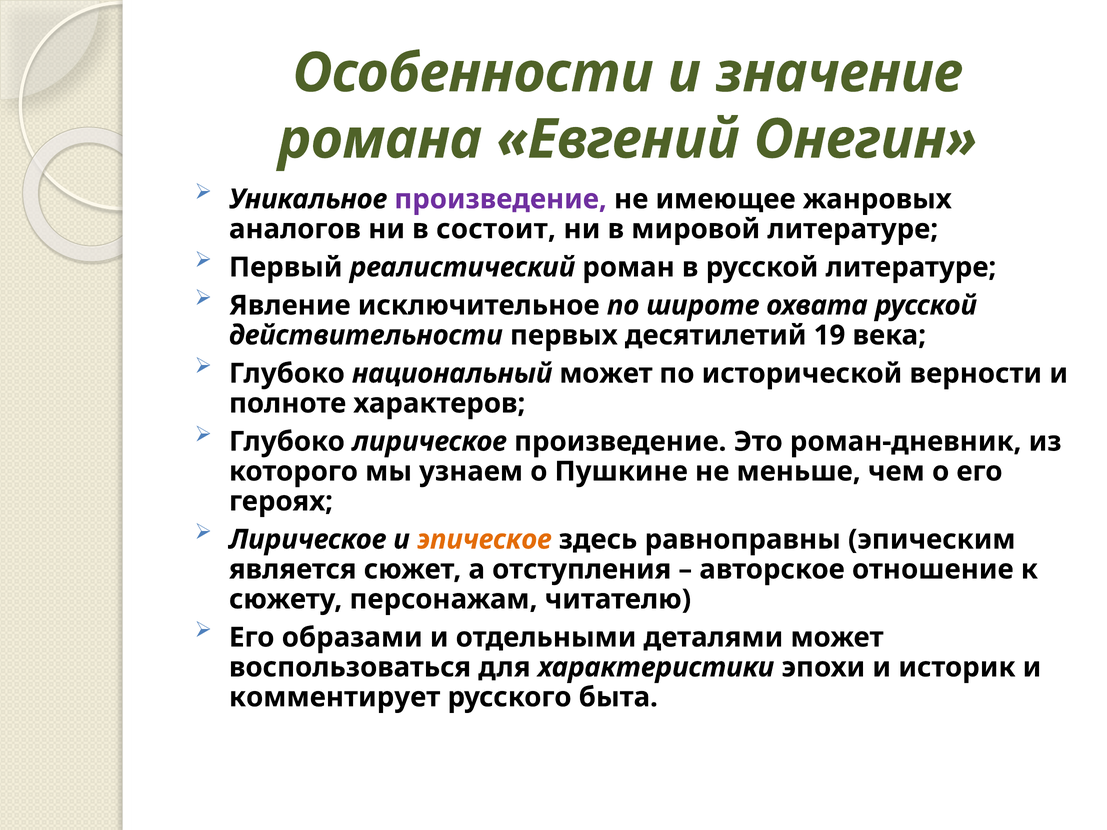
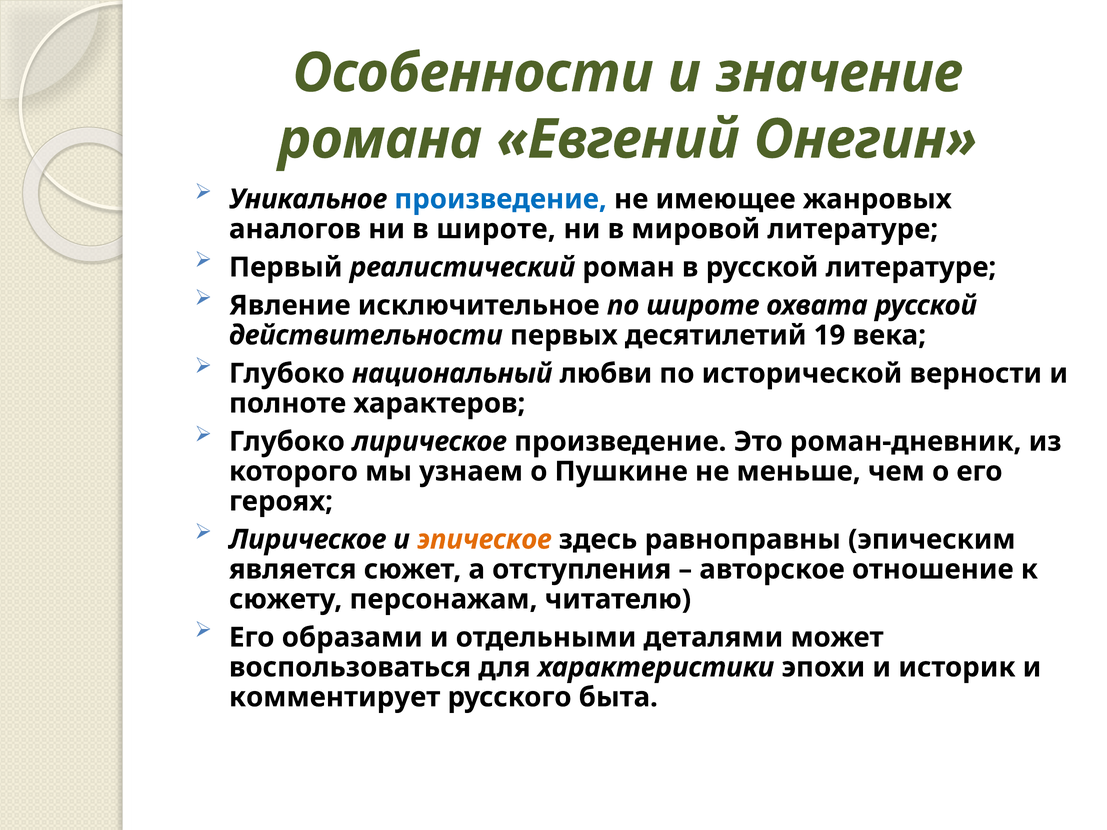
произведение colour: purple -> blue (501, 199)
в состоит: состоит -> широте (496, 229)
национальный может: может -> любви (606, 374)
